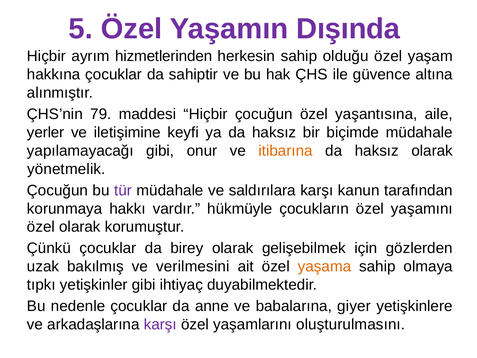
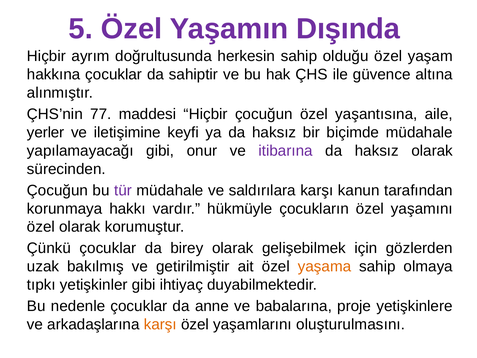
hizmetlerinden: hizmetlerinden -> doğrultusunda (164, 56)
79: 79 -> 77 (101, 114)
itibarına colour: orange -> purple (286, 151)
yönetmelik: yönetmelik -> sürecinden (66, 169)
verilmesini: verilmesini -> getirilmiştir (193, 266)
giyer: giyer -> proje (354, 306)
karşı colour: purple -> orange (160, 324)
